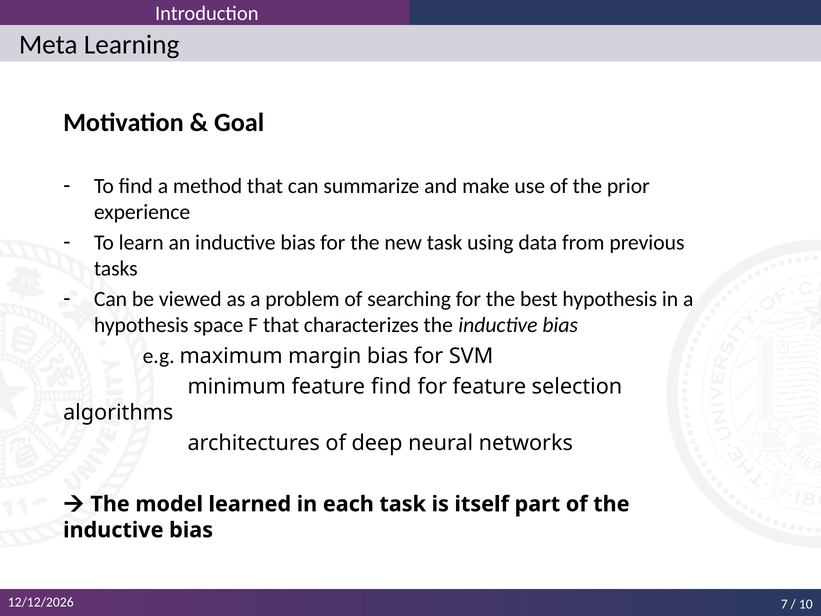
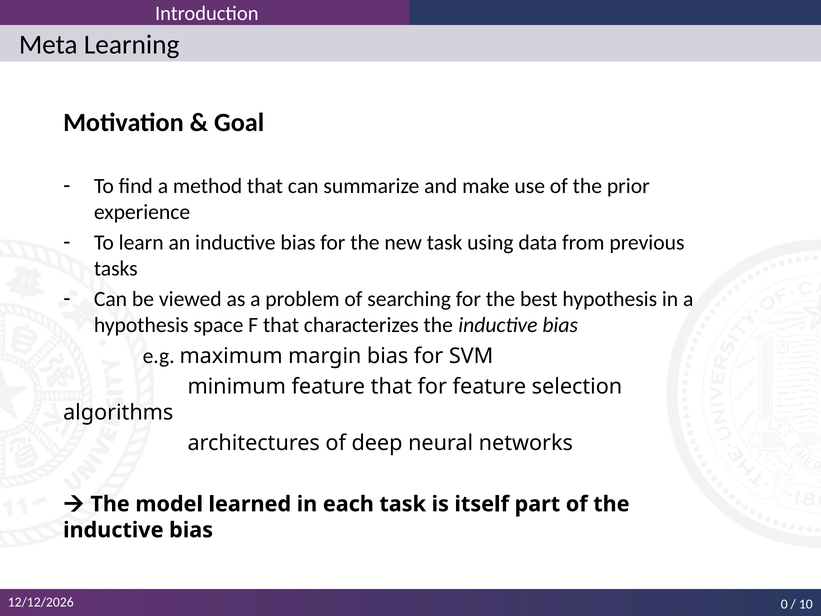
feature find: find -> that (391, 386)
7: 7 -> 0 (784, 604)
